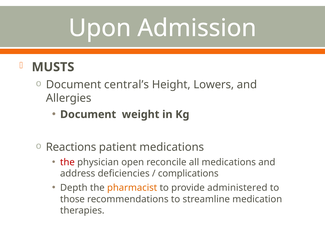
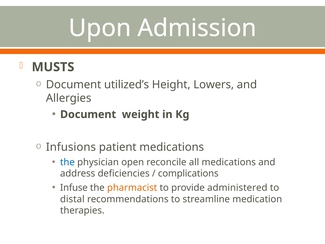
central’s: central’s -> utilized’s (127, 84)
Reactions: Reactions -> Infusions (71, 147)
the colour: red -> blue (67, 162)
Depth: Depth -> Infuse (74, 188)
those: those -> distal (72, 199)
